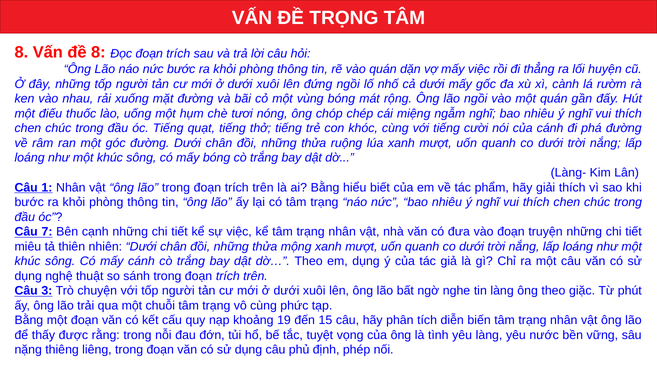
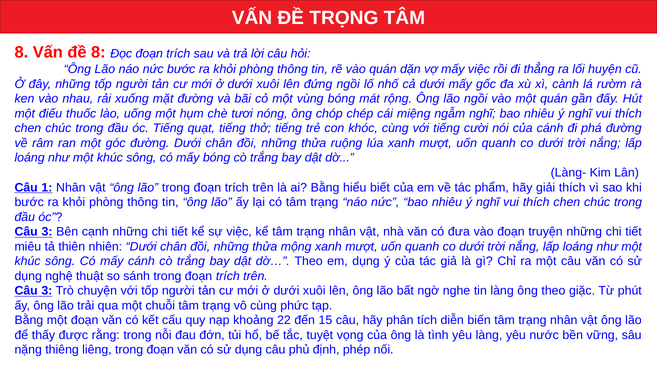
7: 7 -> 3 (47, 232)
19: 19 -> 22 (284, 321)
